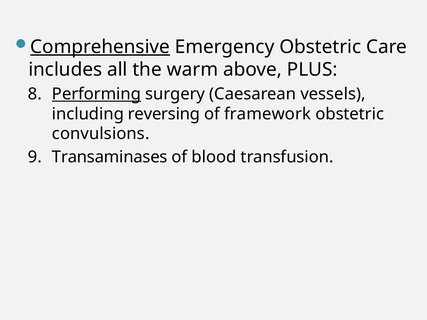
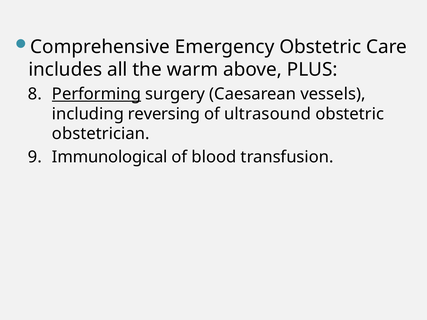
Comprehensive underline: present -> none (100, 47)
framework: framework -> ultrasound (268, 114)
convulsions: convulsions -> obstetrician (101, 134)
Transaminases: Transaminases -> Immunological (110, 157)
